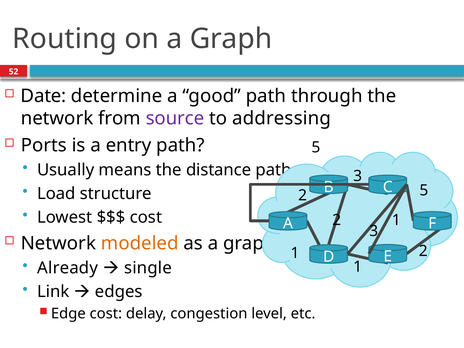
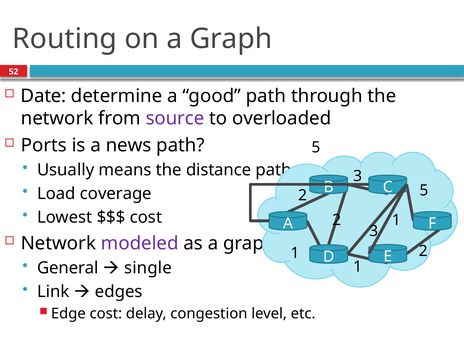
addressing: addressing -> overloaded (282, 118)
entry: entry -> news (129, 145)
structure: structure -> coverage (116, 194)
modeled colour: orange -> purple (140, 243)
Already: Already -> General (68, 268)
